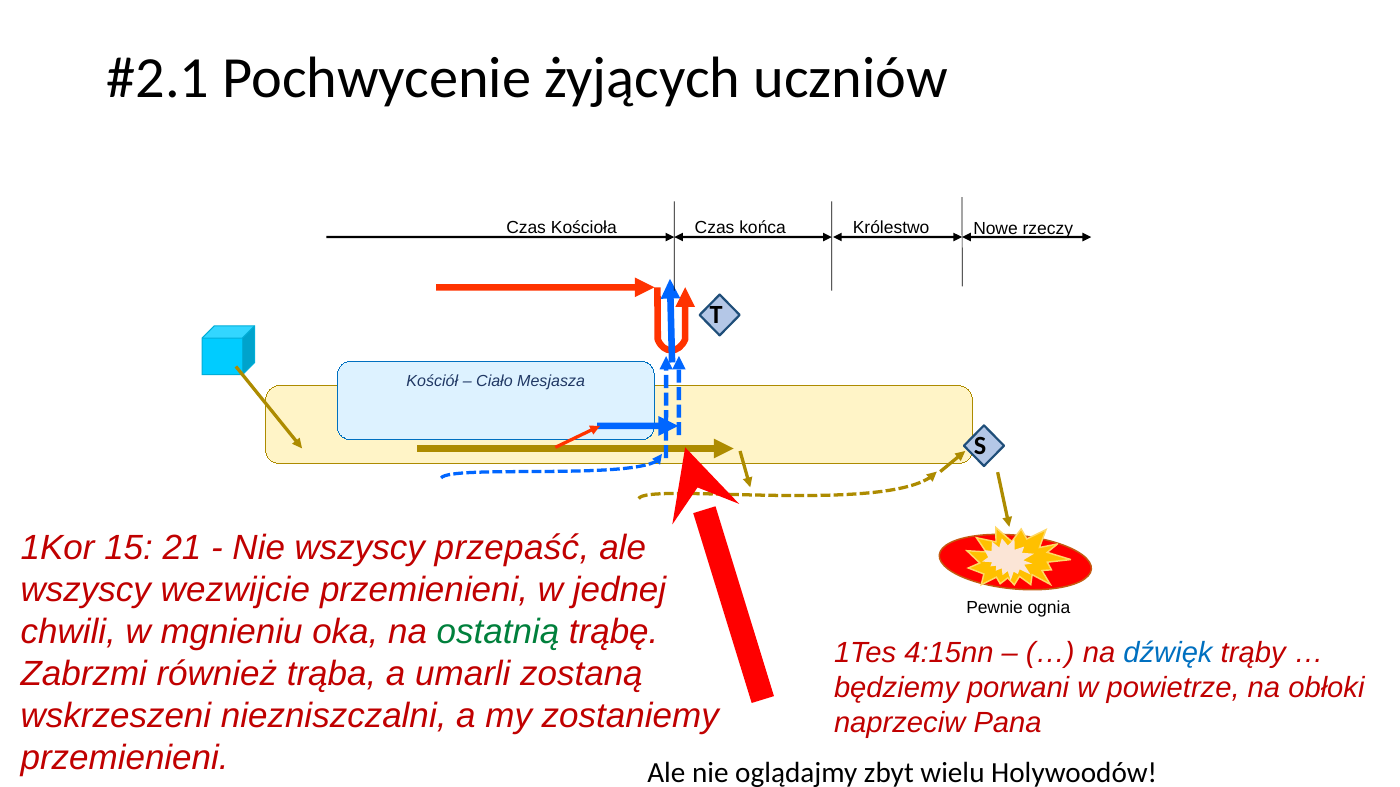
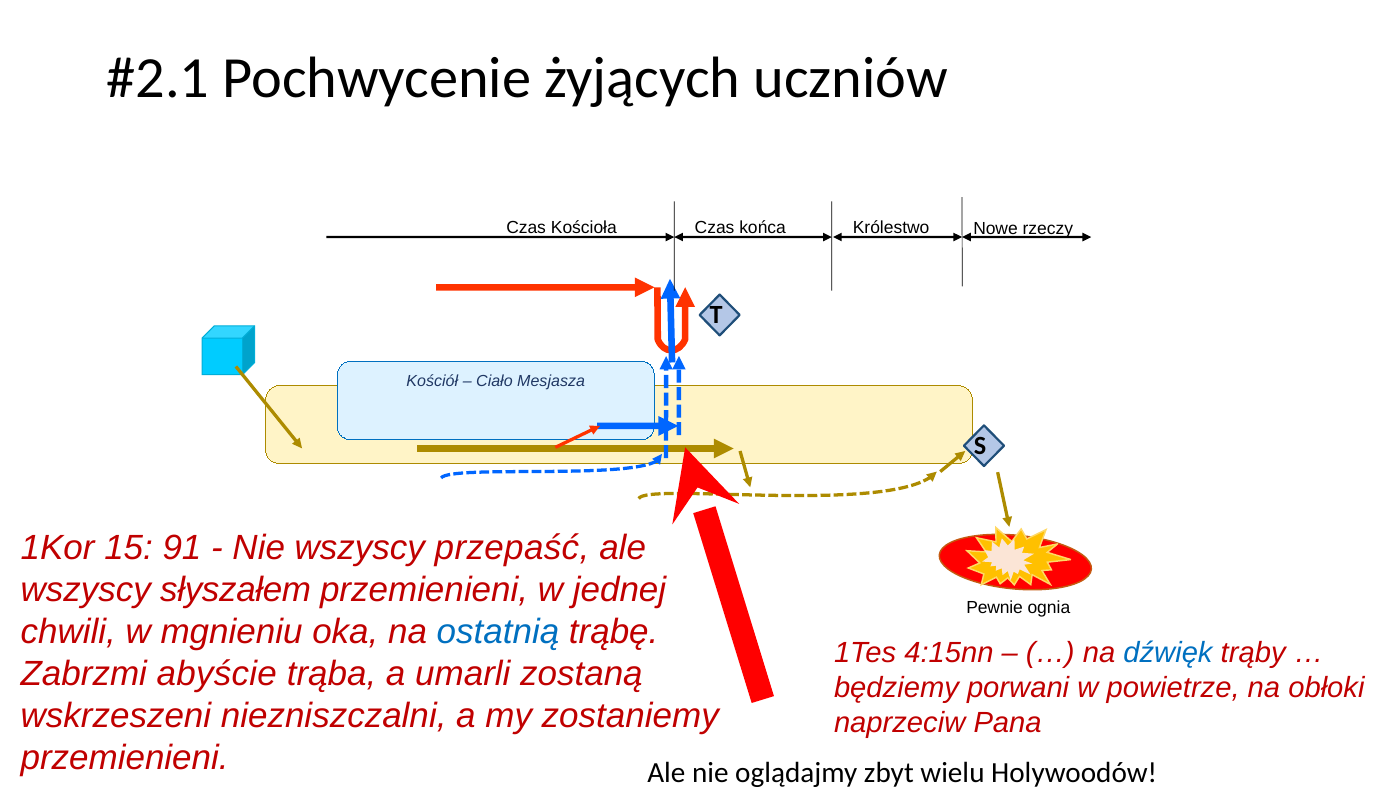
21: 21 -> 91 (182, 548)
wezwijcie: wezwijcie -> słyszałem (236, 590)
ostatnią colour: green -> blue (498, 632)
również: również -> abyście (217, 674)
